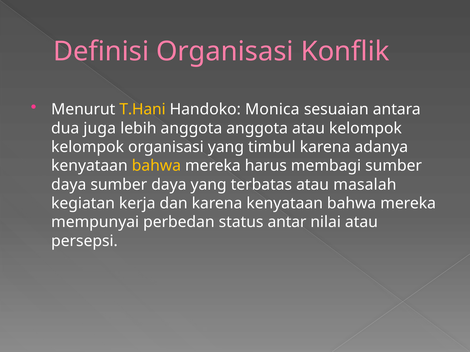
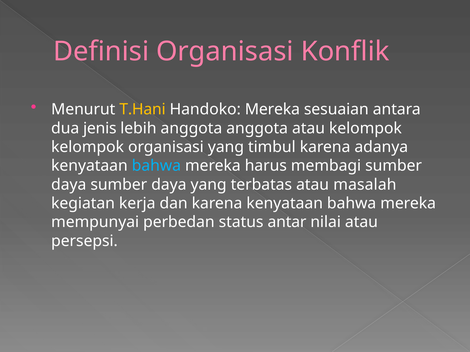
Handoko Monica: Monica -> Mereka (272, 110)
juga: juga -> jenis (100, 128)
bahwa colour: yellow -> light blue (156, 166)
